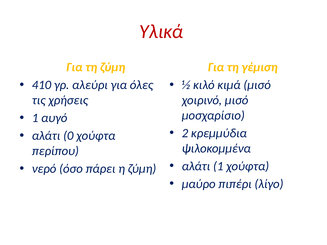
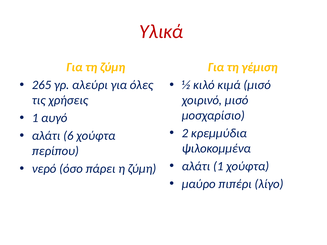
410: 410 -> 265 (42, 85)
0: 0 -> 6 (68, 136)
